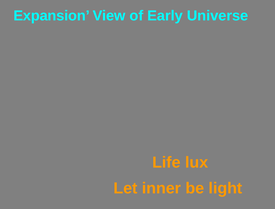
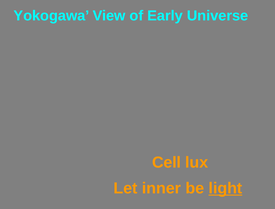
Expansion: Expansion -> Yokogawa (51, 16)
Life: Life -> Cell (166, 163)
light underline: none -> present (225, 189)
